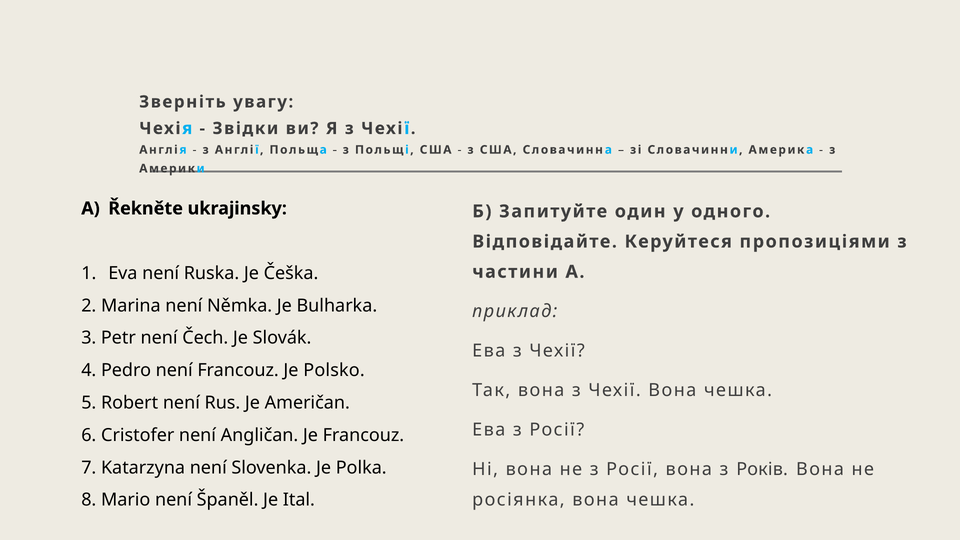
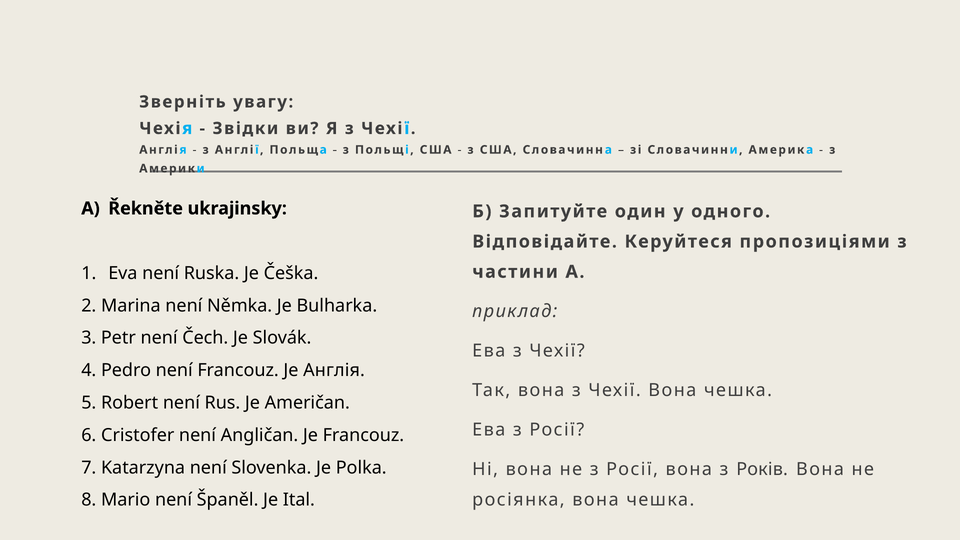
Je Polsko: Polsko -> Англія (334, 370)
